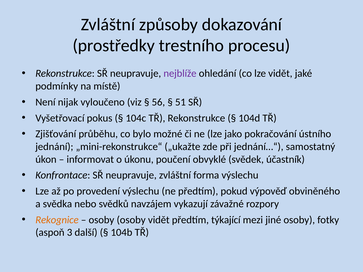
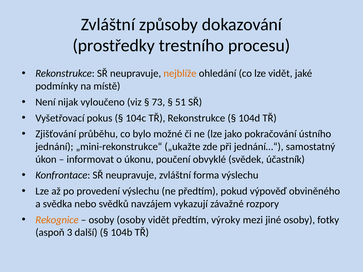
nejblíže colour: purple -> orange (180, 74)
56: 56 -> 73 (158, 102)
týkající: týkající -> výroky (226, 220)
